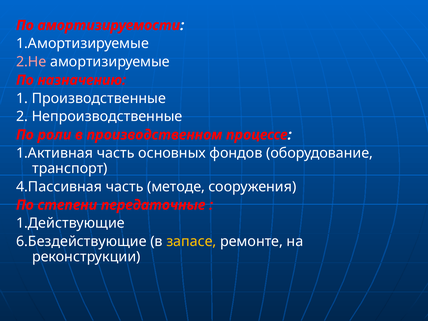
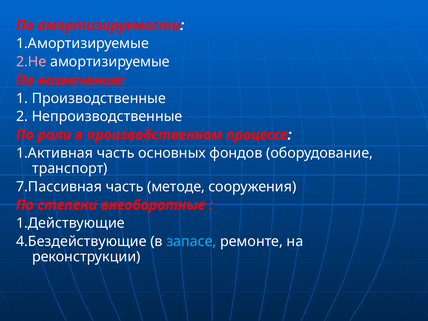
4.Пассивная: 4.Пассивная -> 7.Пассивная (59, 187)
передаточные: передаточные -> внеоборотные (153, 205)
6.Бездействующие: 6.Бездействующие -> 4.Бездействующие (81, 242)
запасе colour: yellow -> light blue (191, 242)
